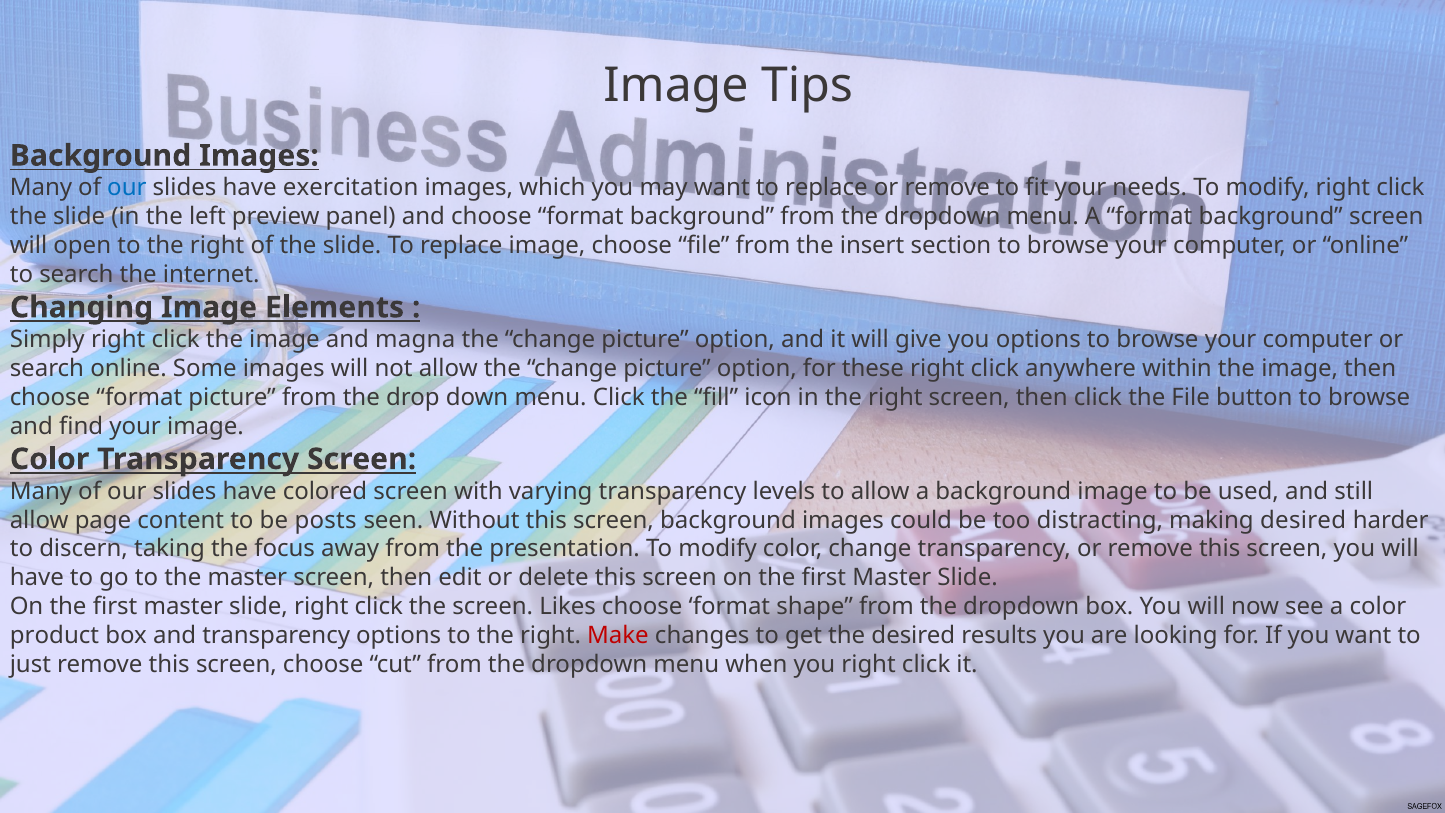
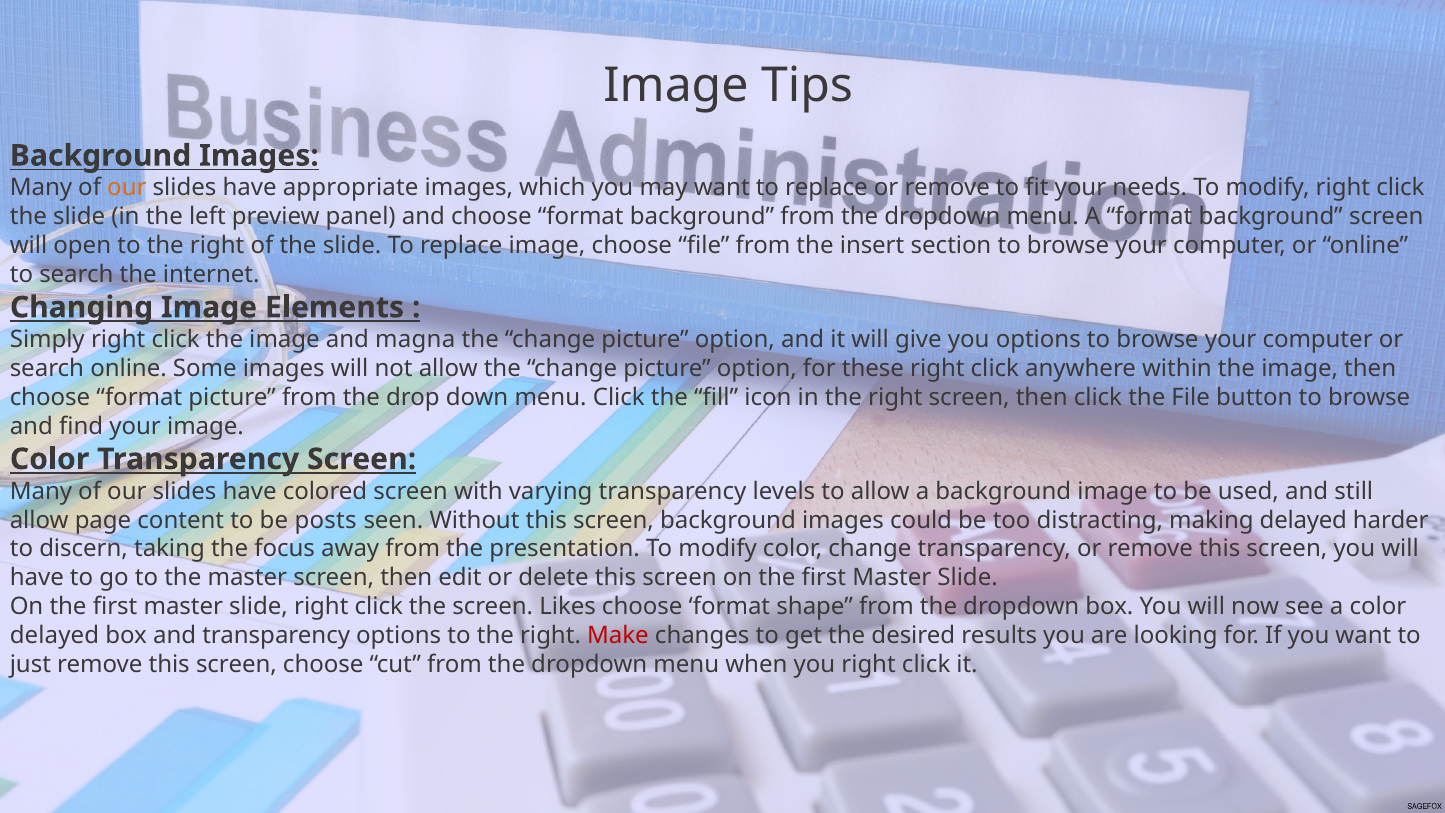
our colour: blue -> orange (127, 188)
exercitation: exercitation -> appropriate (351, 188)
making desired: desired -> delayed (1303, 520)
product: product -> delayed (54, 636)
